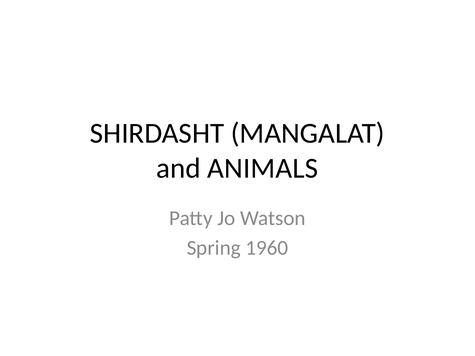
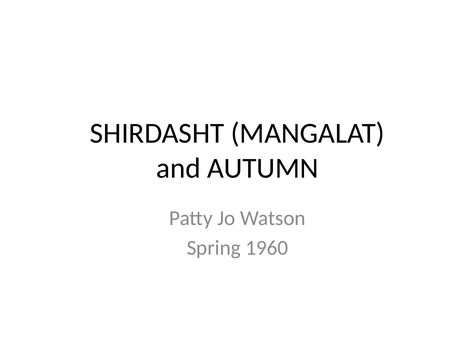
ANIMALS: ANIMALS -> AUTUMN (263, 168)
